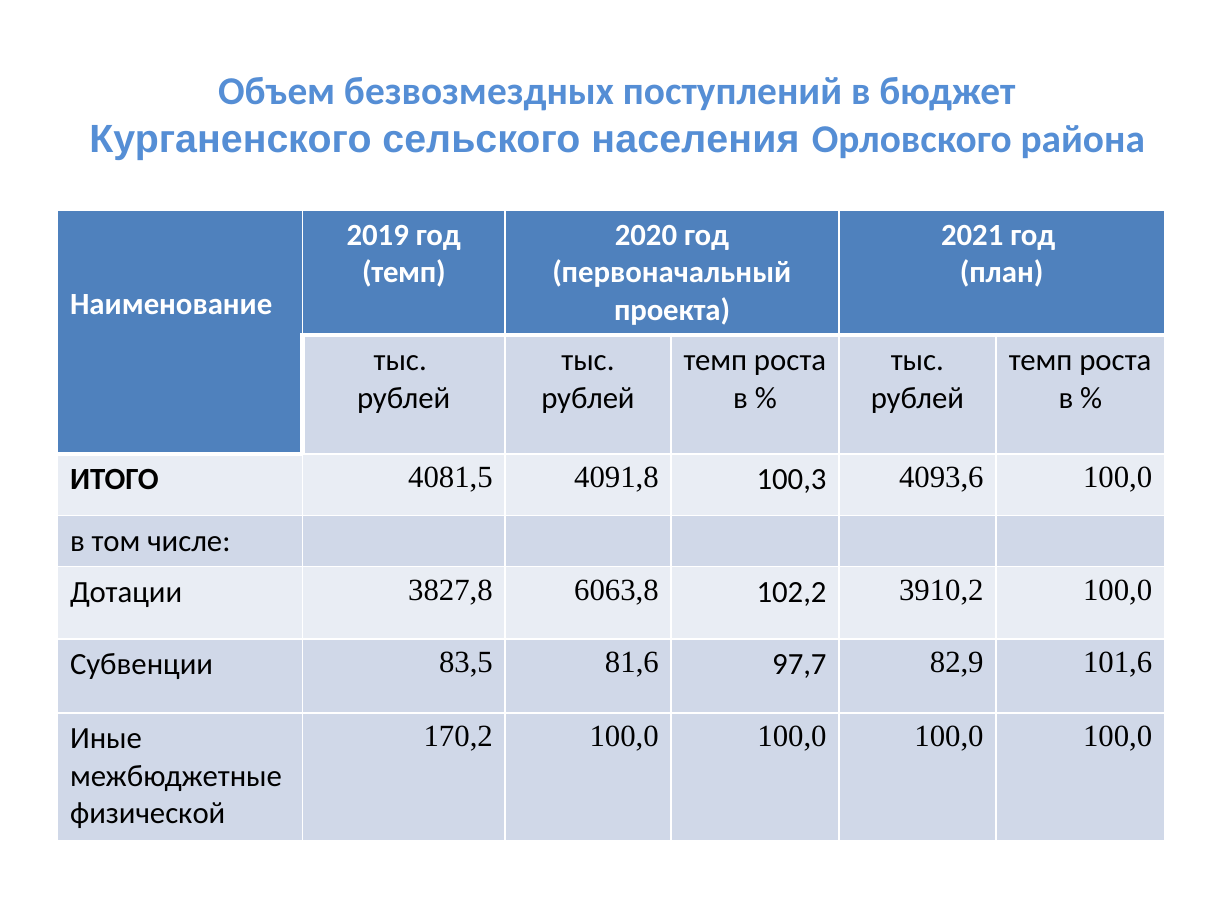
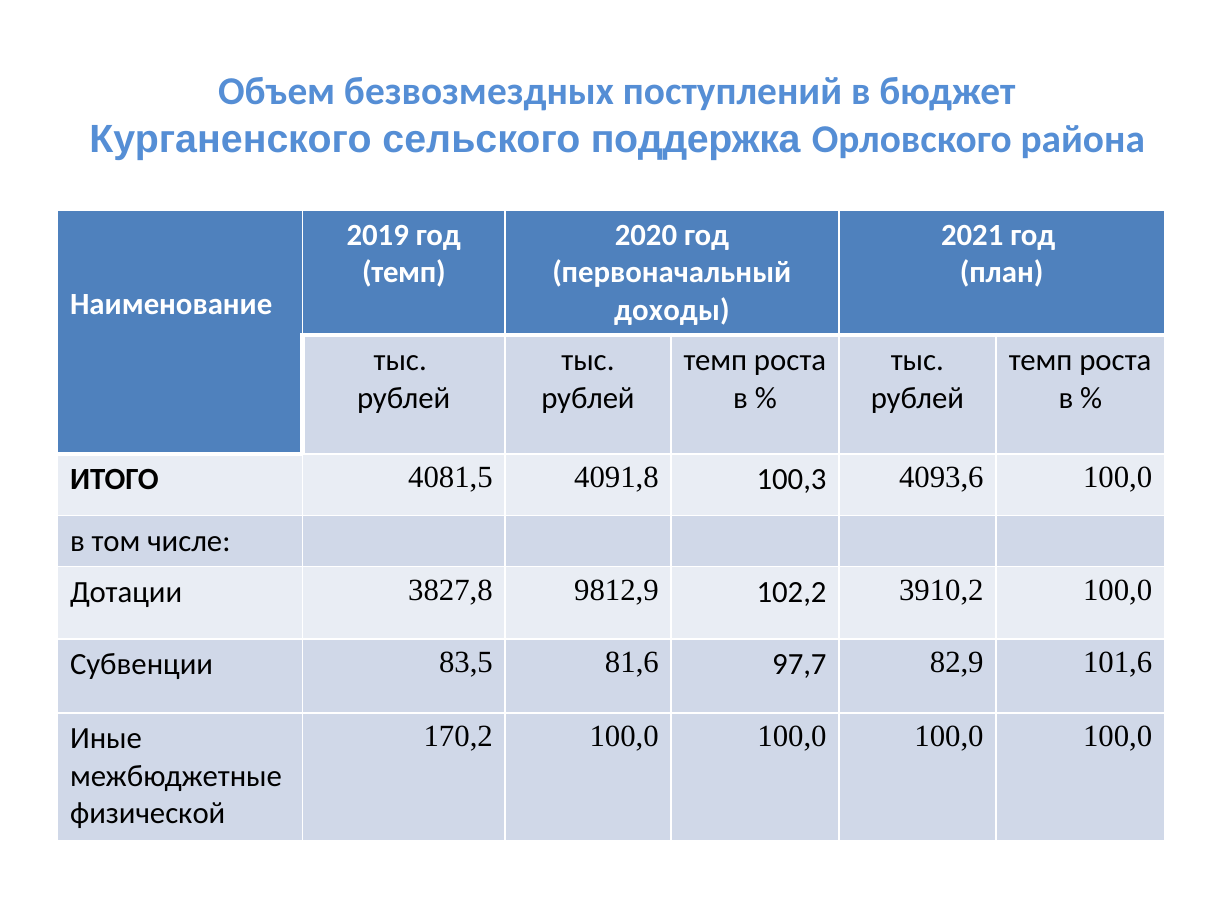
населения: населения -> поддержка (696, 139)
проекта: проекта -> доходы (672, 310)
6063,8: 6063,8 -> 9812,9 (616, 590)
